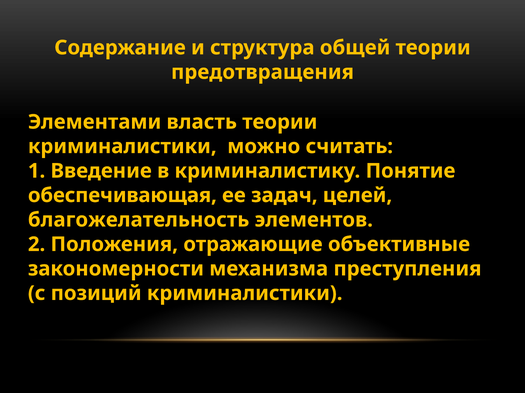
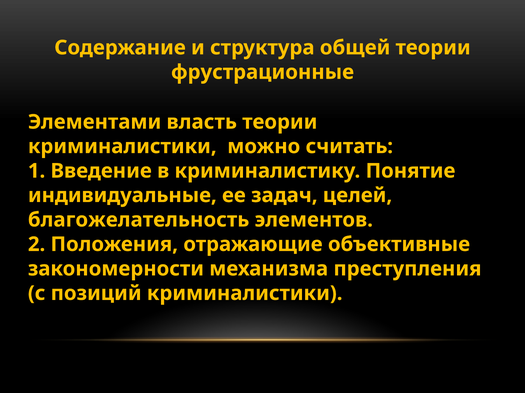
предотвращения: предотвращения -> фрустрационные (263, 72)
обеспечивающая: обеспечивающая -> индивидуальные (122, 196)
